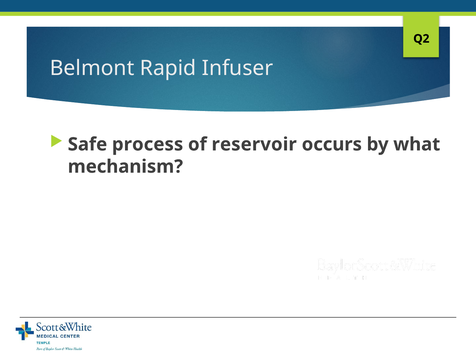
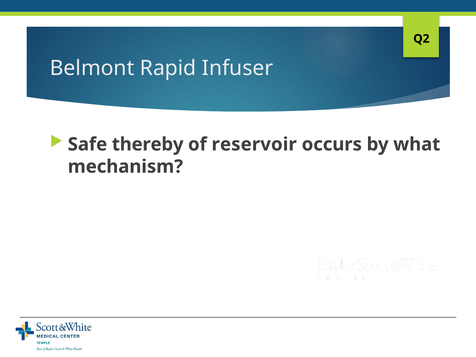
process: process -> thereby (148, 144)
